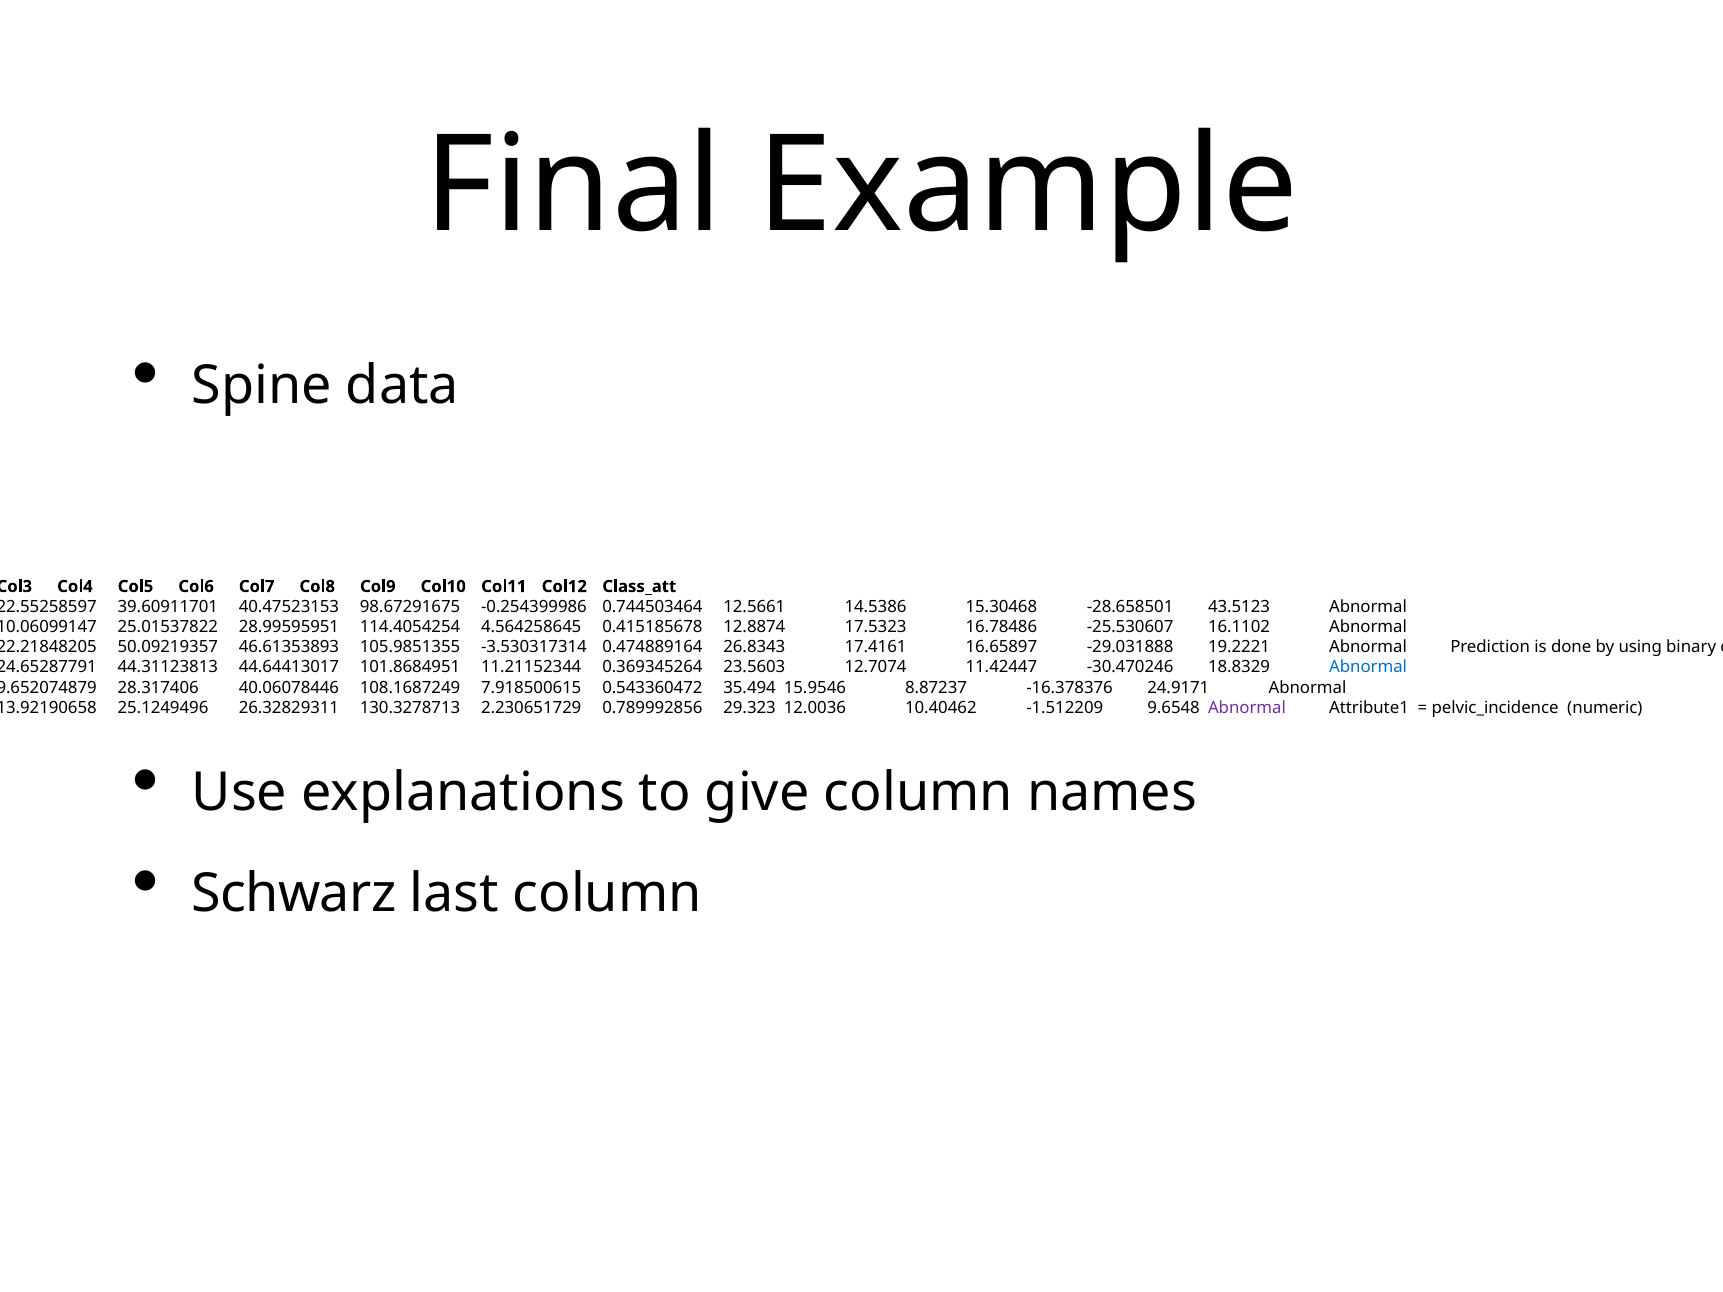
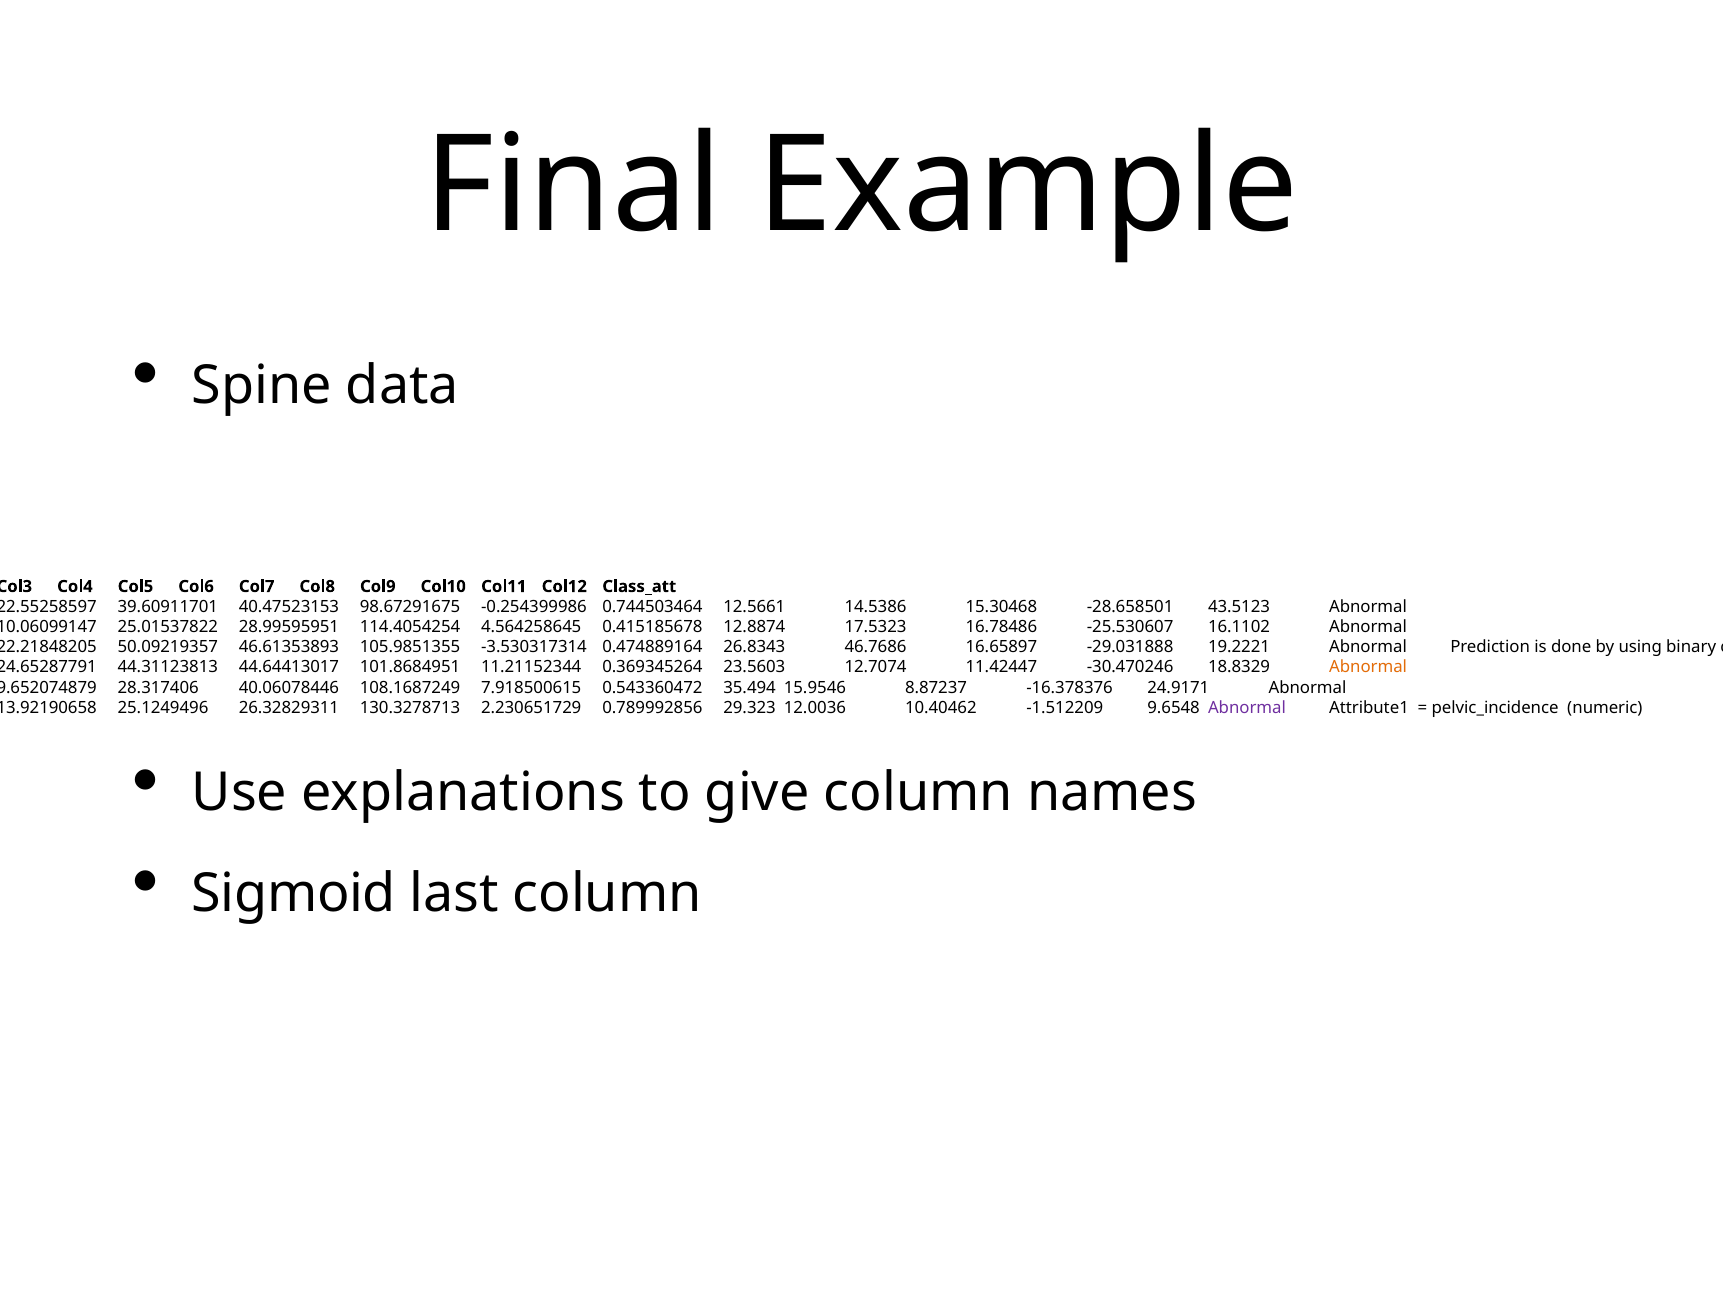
17.4161: 17.4161 -> 46.7686 (876, 647)
Abnormal colour: blue -> orange (1368, 667)
Schwarz: Schwarz -> Sigmoid (294, 894)
